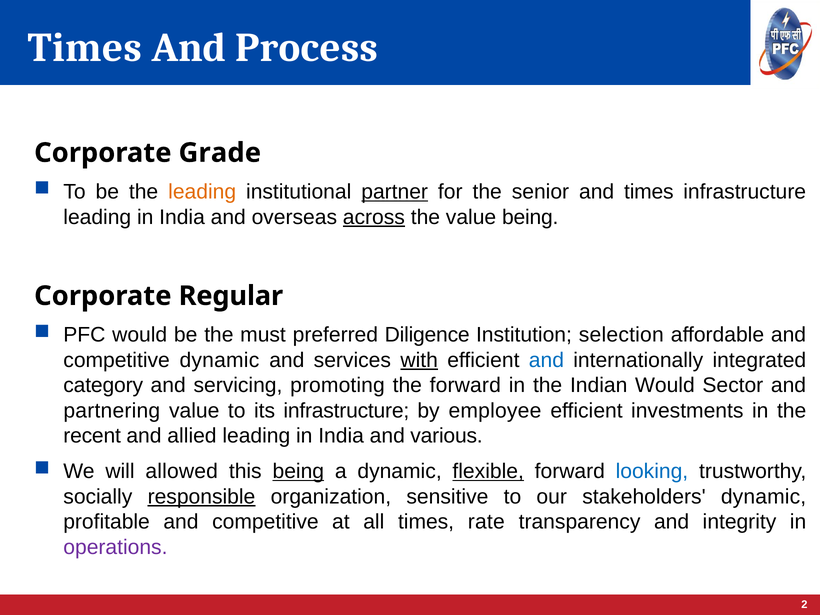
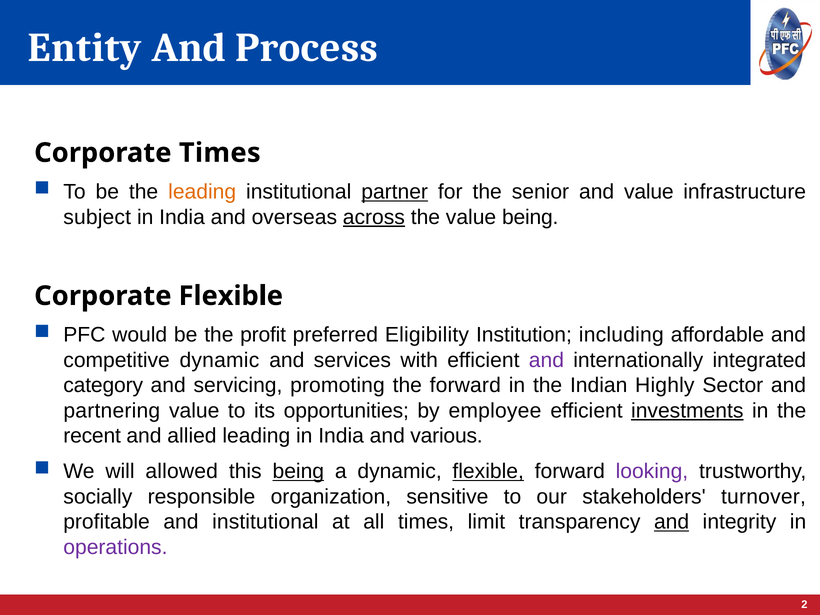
Times: Times -> Entity (85, 48)
Corporate Grade: Grade -> Times (220, 153)
and times: times -> value (649, 192)
leading: leading -> subject (97, 217)
Corporate Regular: Regular -> Flexible (231, 296)
must: must -> profit (263, 335)
Diligence: Diligence -> Eligibility (427, 335)
selection: selection -> including (621, 335)
with underline: present -> none (419, 360)
and colour: blue -> purple (546, 360)
Indian Would: Would -> Highly (665, 385)
its infrastructure: infrastructure -> opportunities (346, 411)
investments underline: none -> present (687, 411)
looking colour: blue -> purple (652, 472)
responsible underline: present -> none (201, 497)
stakeholders dynamic: dynamic -> turnover (763, 497)
profitable and competitive: competitive -> institutional (265, 522)
rate: rate -> limit (486, 522)
and underline: none -> present (672, 522)
